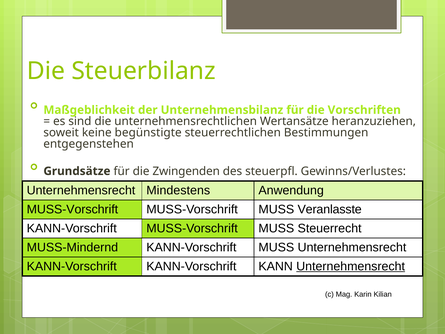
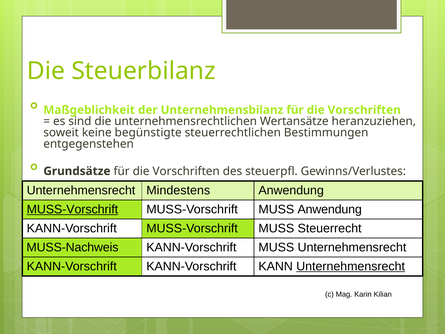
Grundsätze für die Zwingenden: Zwingenden -> Vorschriften (186, 171)
MUSS-Vorschrift underline: none -> present (72, 209)
MUSS Veranlasste: Veranlasste -> Anwendung (330, 209)
MUSS-Mindernd: MUSS-Mindernd -> MUSS-Nachweis (72, 247)
